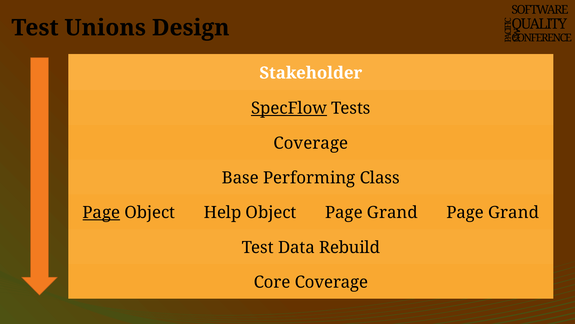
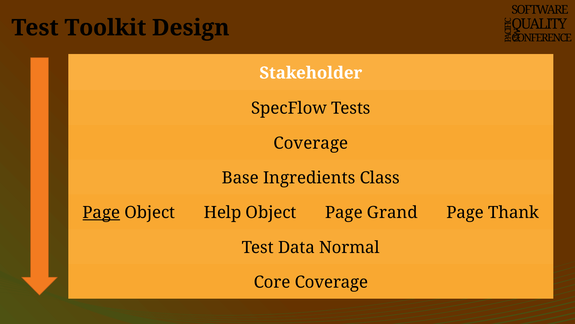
Unions: Unions -> Toolkit (105, 28)
SpecFlow underline: present -> none (289, 108)
Performing: Performing -> Ingredients (309, 178)
Grand: Grand -> Thank (514, 212)
Rebuild: Rebuild -> Normal (350, 247)
